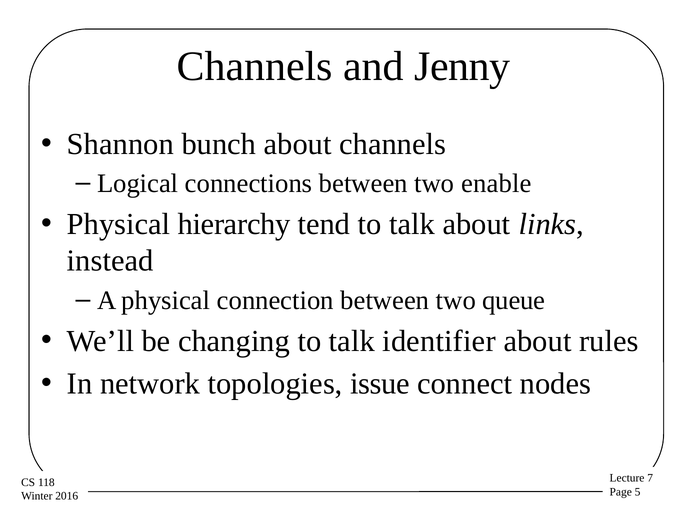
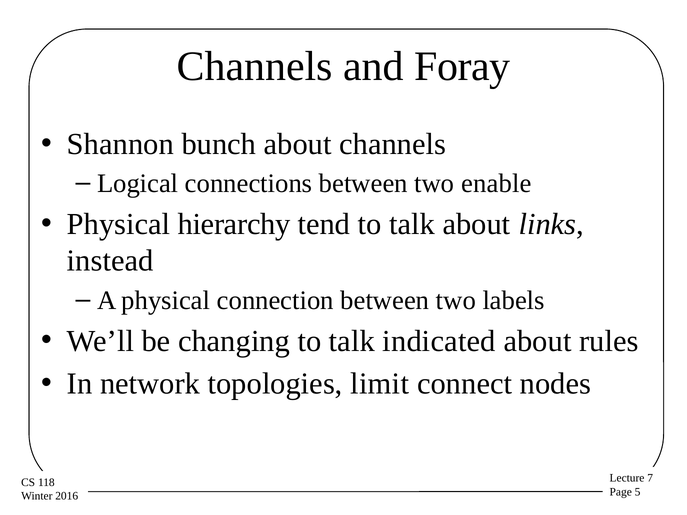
Jenny: Jenny -> Foray (462, 67)
queue: queue -> labels (514, 300)
identifier: identifier -> indicated (439, 341)
issue: issue -> limit (380, 384)
